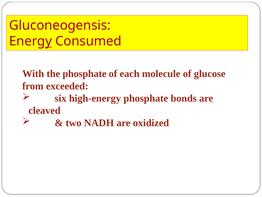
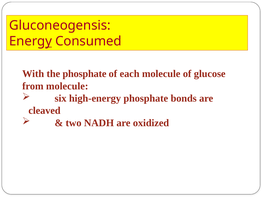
from exceeded: exceeded -> molecule (67, 86)
